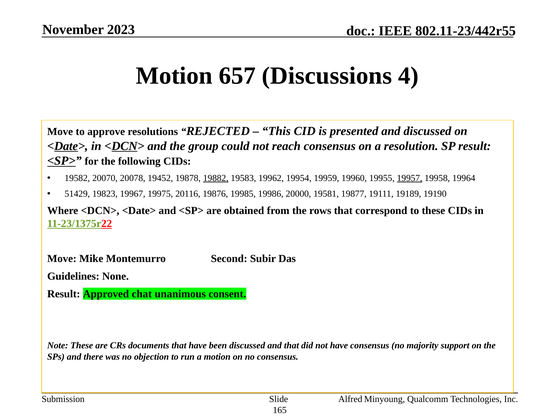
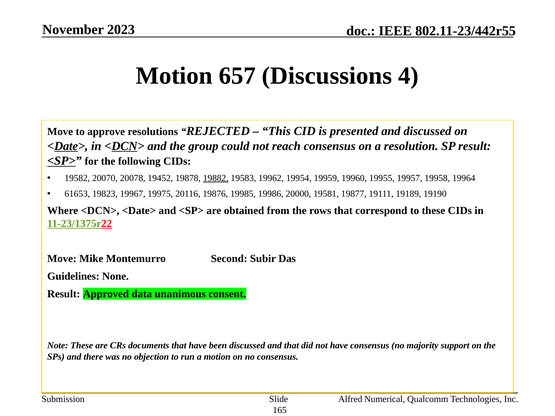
19957 underline: present -> none (410, 178)
51429: 51429 -> 61653 (77, 194)
chat: chat -> data (142, 294)
Minyoung: Minyoung -> Numerical (385, 399)
